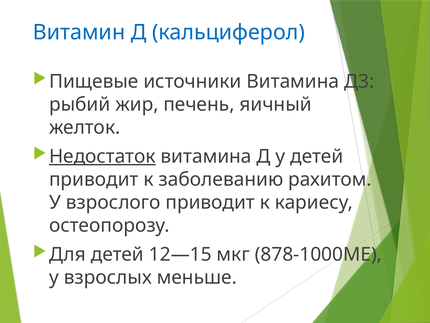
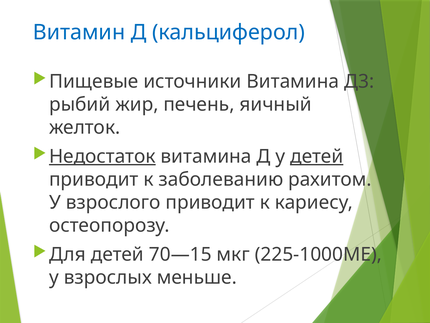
детей underline: none -> present (317, 156)
12—15: 12—15 -> 70—15 (180, 254)
878-1000МЕ: 878-1000МЕ -> 225-1000МЕ (318, 254)
